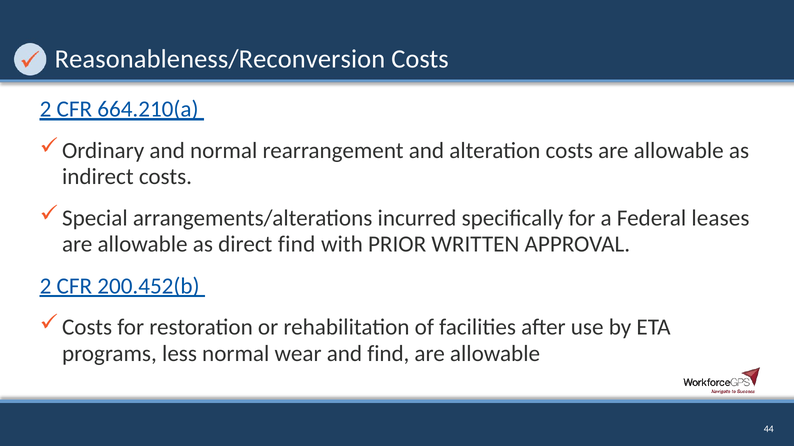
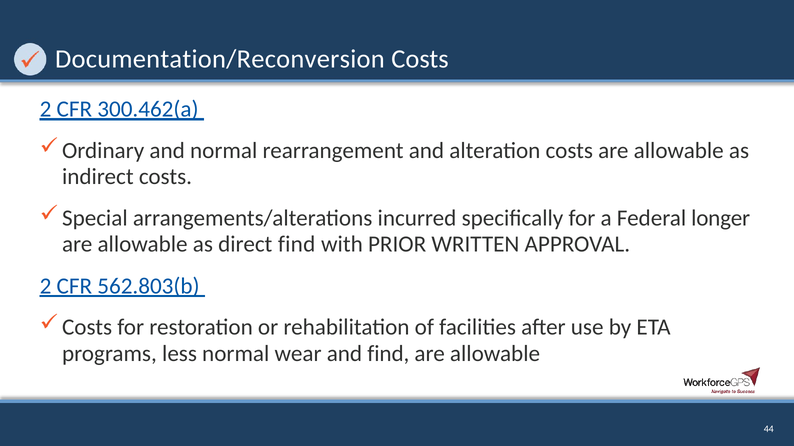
Reasonableness/Reconversion: Reasonableness/Reconversion -> Documentation/Reconversion (220, 59)
664.210(a: 664.210(a -> 300.462(a (148, 109)
leases: leases -> longer (721, 218)
200.452(b: 200.452(b -> 562.803(b (148, 286)
